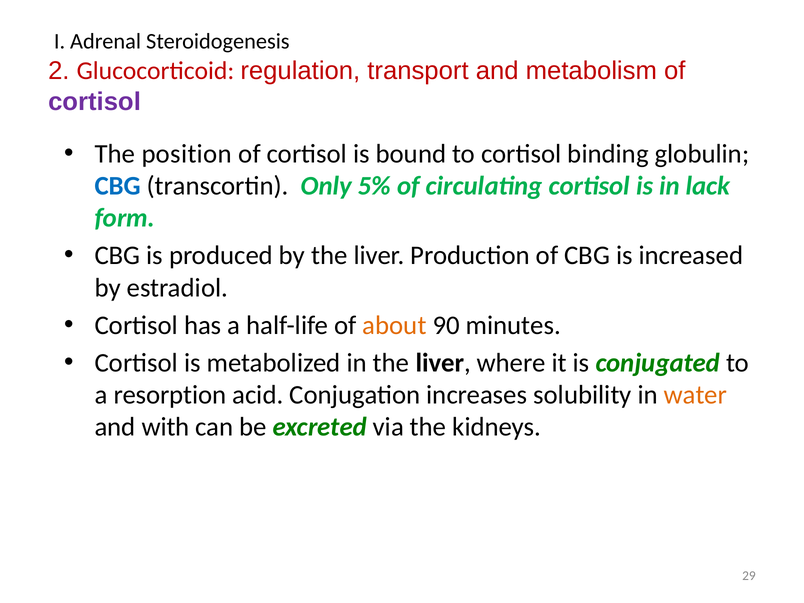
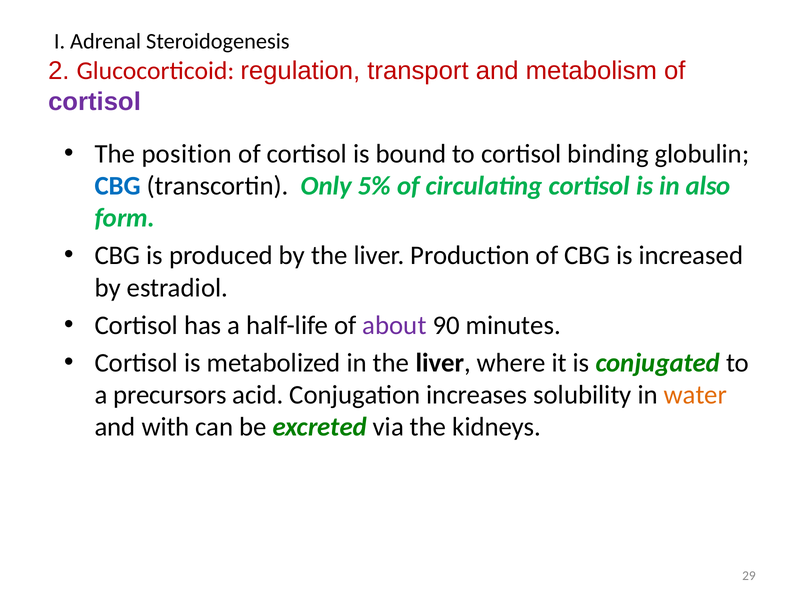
lack: lack -> also (708, 186)
about colour: orange -> purple (394, 325)
resorption: resorption -> precursors (170, 395)
